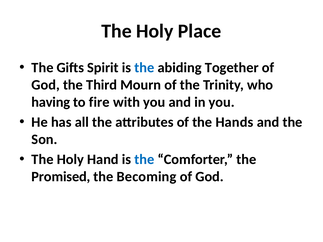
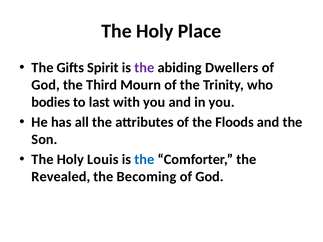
the colour: blue -> purple (144, 68)
Together: Together -> Dwellers (232, 68)
having: having -> bodies (51, 102)
fire: fire -> last (99, 102)
Hands: Hands -> Floods (235, 122)
Hand: Hand -> Louis (103, 160)
Promised: Promised -> Revealed (61, 177)
